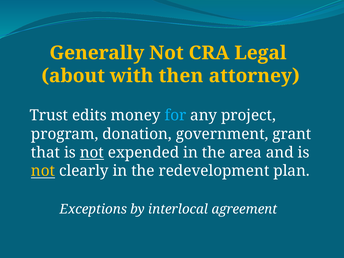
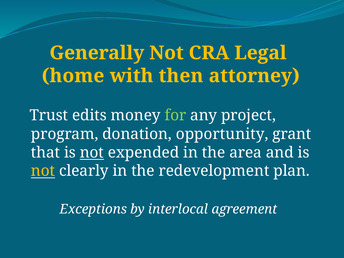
about: about -> home (73, 76)
for colour: light blue -> light green (175, 115)
government: government -> opportunity (222, 134)
